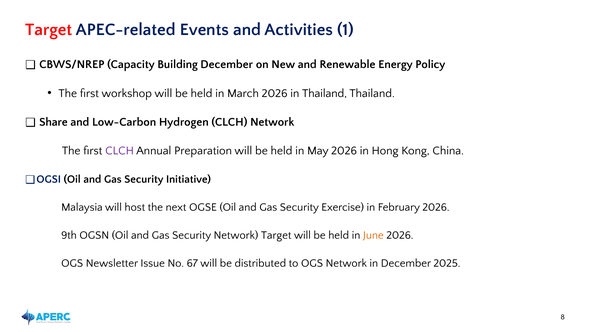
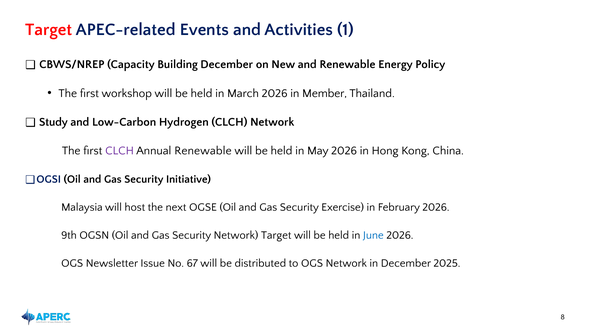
in Thailand: Thailand -> Member (325, 93)
Share: Share -> Study (53, 122)
Annual Preparation: Preparation -> Renewable (203, 151)
June colour: orange -> blue (373, 235)
